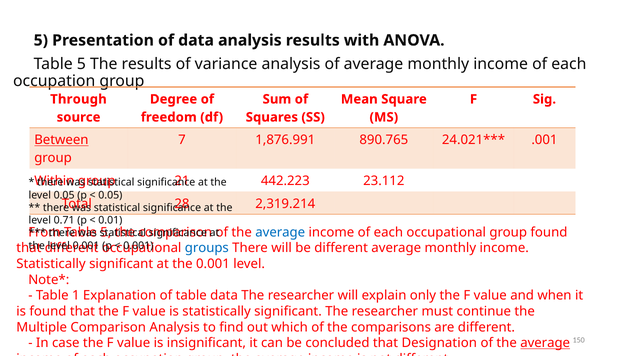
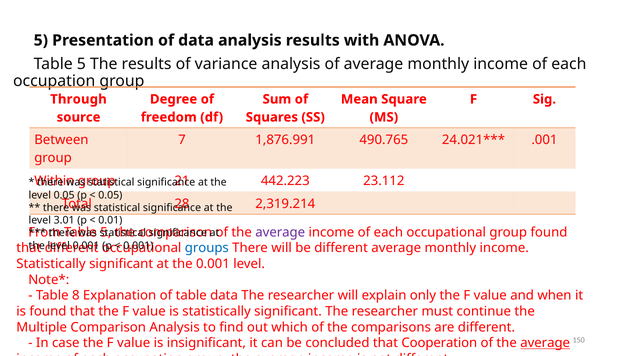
Between underline: present -> none (61, 140)
890.765: 890.765 -> 490.765 (384, 140)
0.71: 0.71 -> 3.01 (64, 220)
average colour: blue -> purple (280, 232)
1: 1 -> 8 (76, 296)
Designation: Designation -> Cooperation (439, 343)
